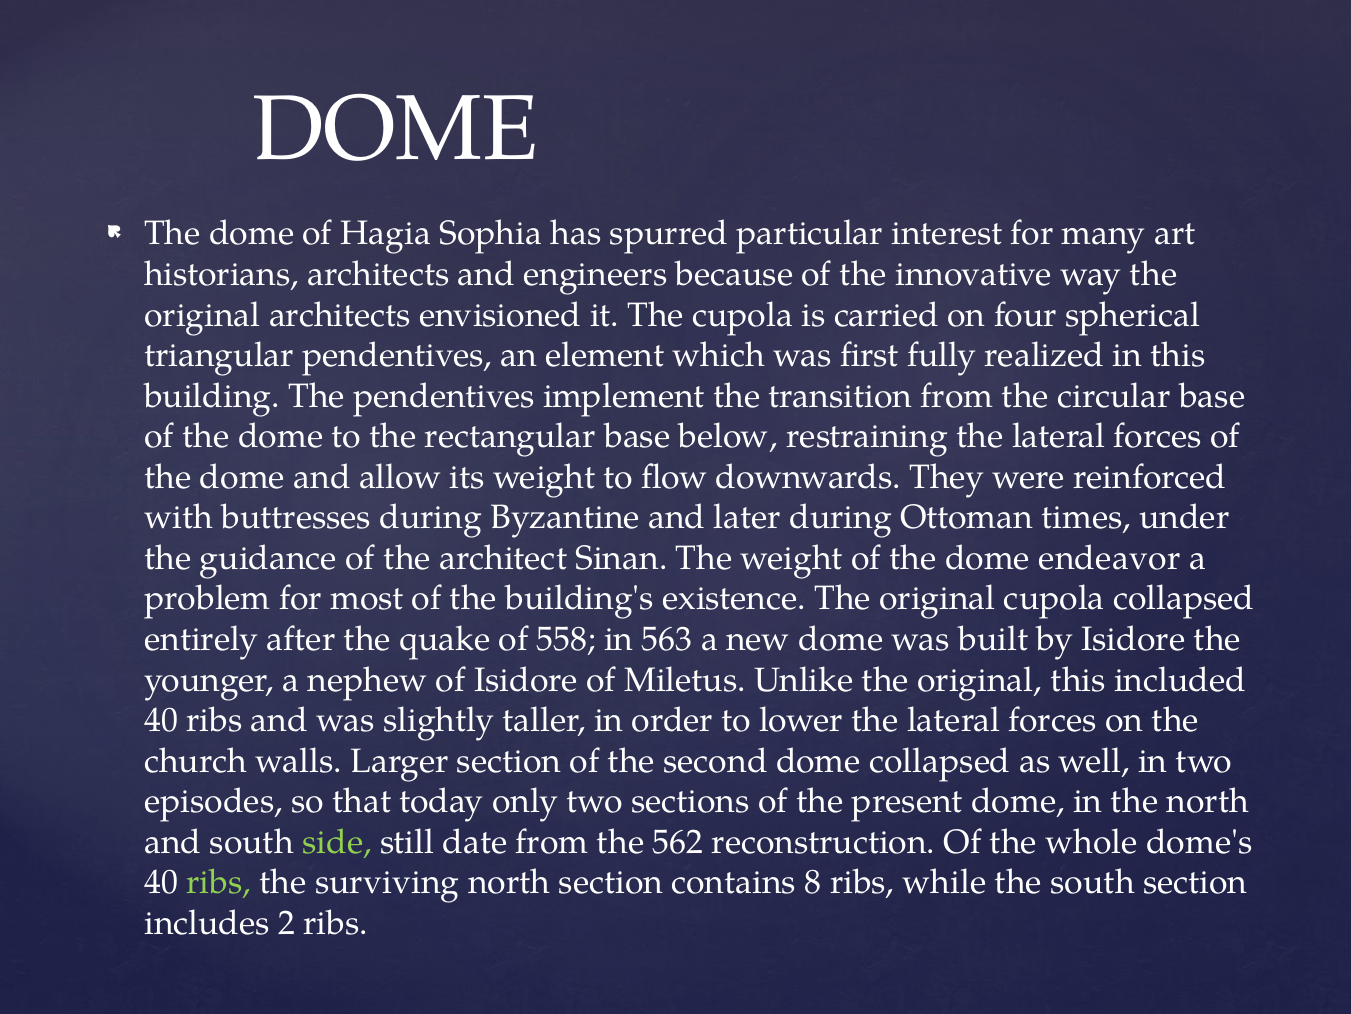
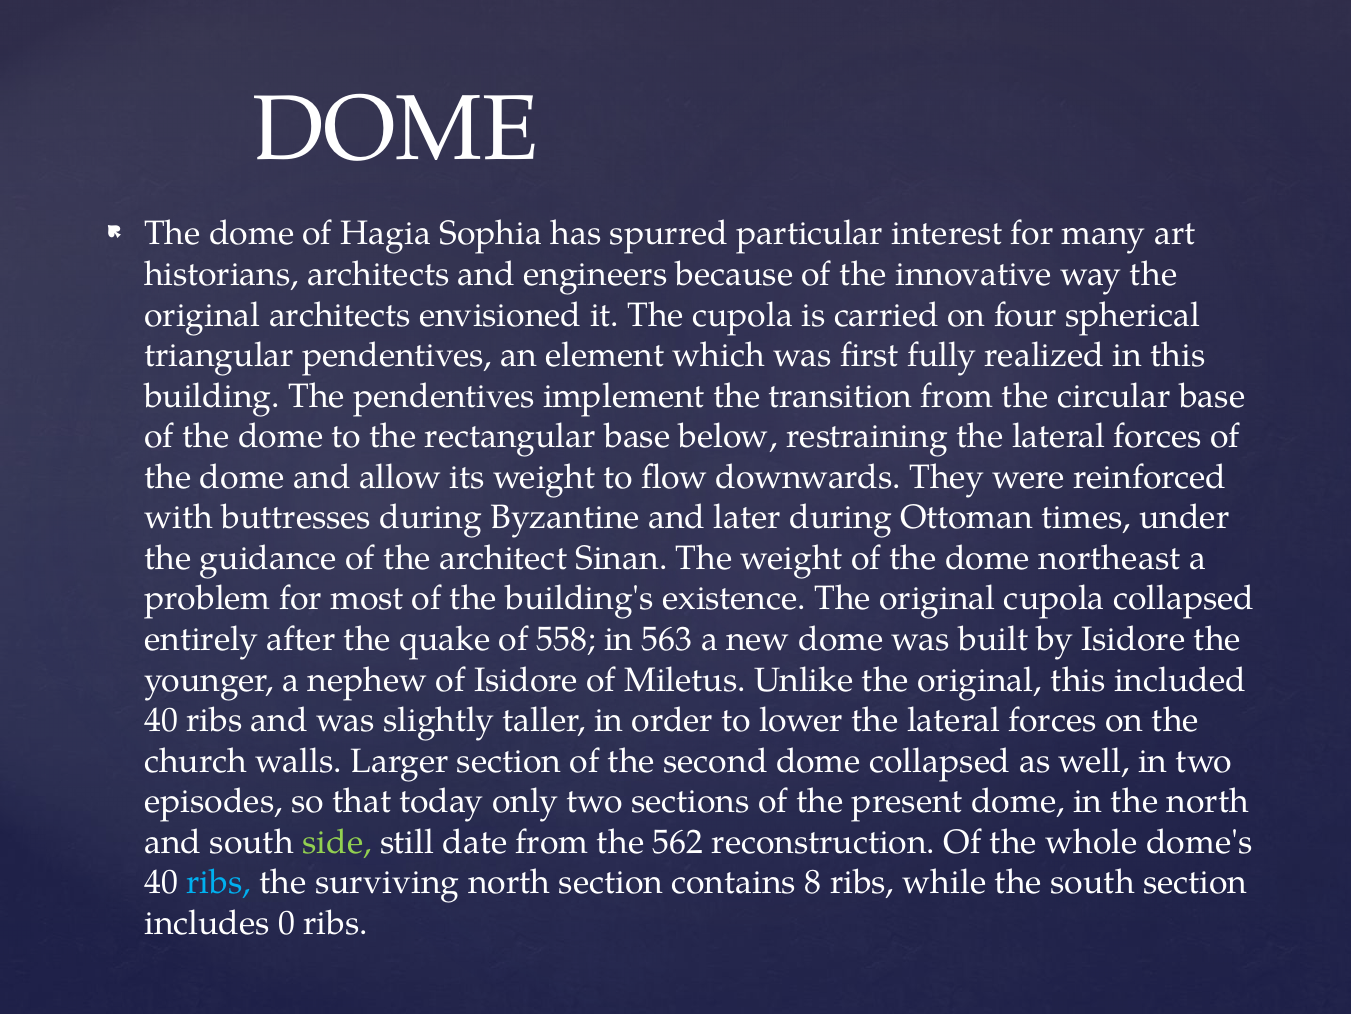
endeavor: endeavor -> northeast (1110, 558)
ribs colour: light green -> light blue (219, 882)
2: 2 -> 0 (287, 923)
